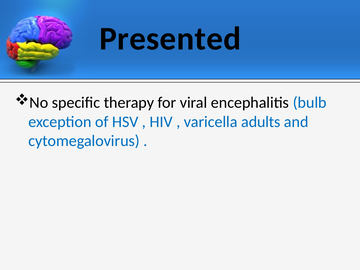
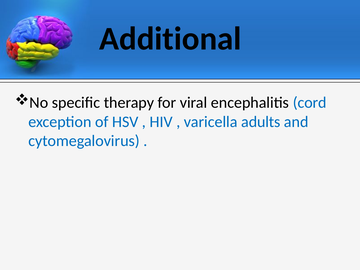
Presented: Presented -> Additional (170, 39)
bulb: bulb -> cord (310, 103)
